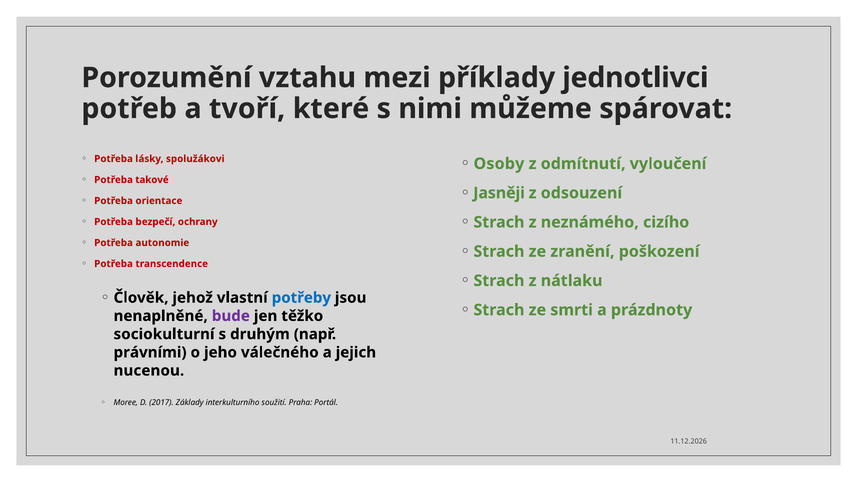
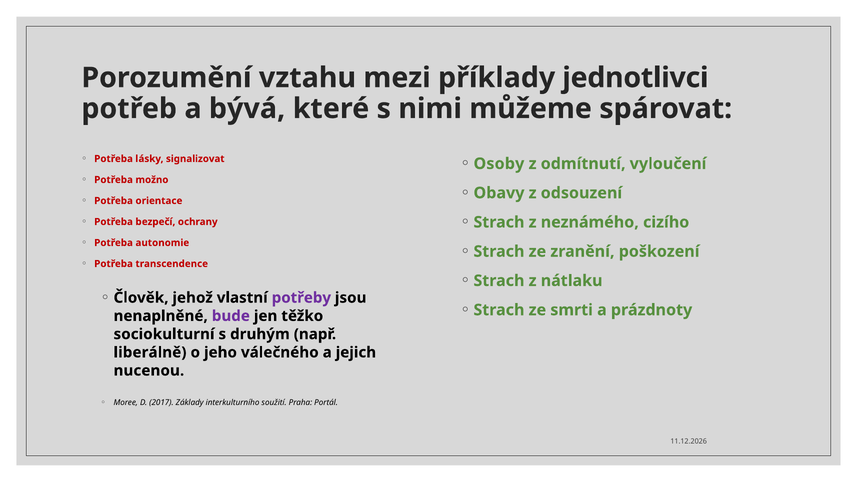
tvoří: tvoří -> bývá (247, 109)
spolužákovi: spolužákovi -> signalizovat (195, 159)
takové: takové -> možno (152, 180)
Jasněji: Jasněji -> Obavy (499, 193)
potřeby colour: blue -> purple (301, 298)
právními: právními -> liberálně (150, 352)
